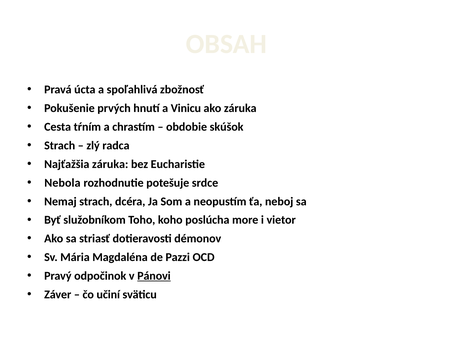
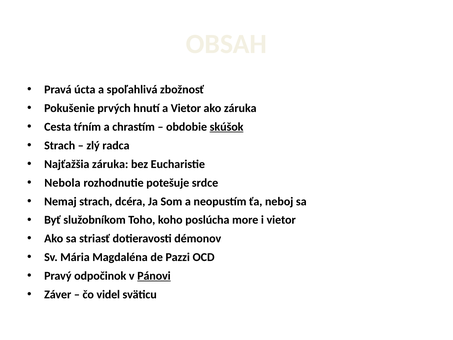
a Vinicu: Vinicu -> Vietor (186, 108)
skúšok underline: none -> present (227, 127)
učiní: učiní -> videl (108, 294)
